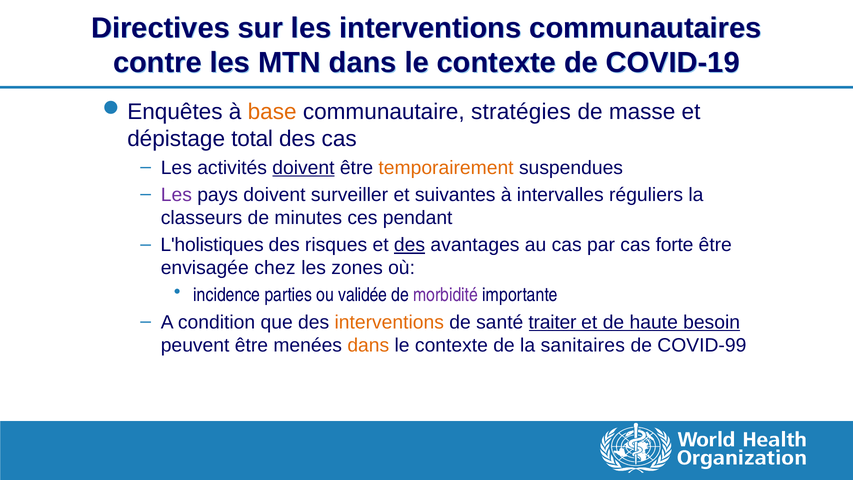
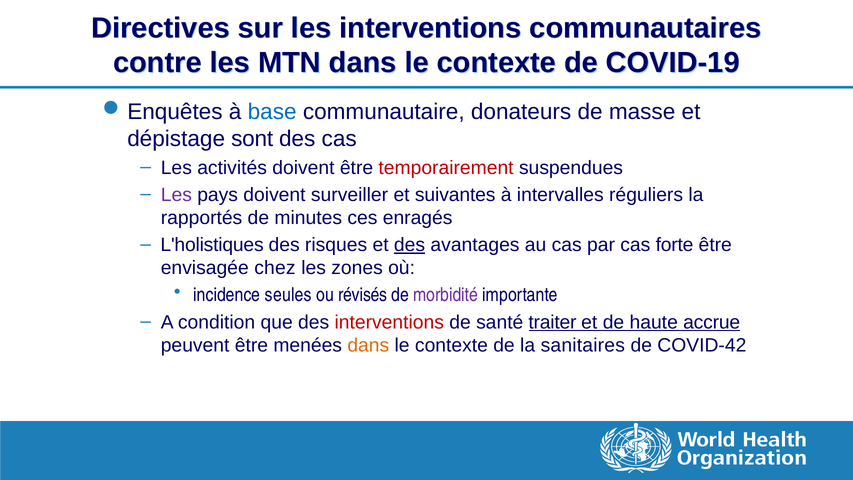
base colour: orange -> blue (272, 112)
stratégies: stratégies -> donateurs (521, 112)
total: total -> sont (252, 139)
doivent underline: present -> none (303, 168)
temporairement colour: orange -> red (446, 168)
classeurs: classeurs -> rapportés (202, 218)
pendant: pendant -> enragés (418, 218)
parties: parties -> seules (288, 295)
validée: validée -> révisés (363, 295)
interventions colour: orange -> red (389, 322)
besoin: besoin -> accrue (712, 322)
COVID-99: COVID-99 -> COVID-42 (702, 345)
